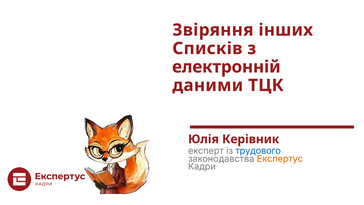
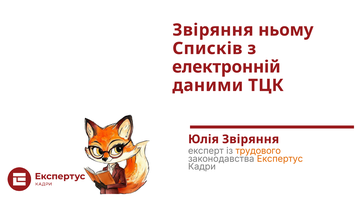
інших: інших -> ньому (286, 30)
Юлія Керівник: Керівник -> Звіряння (251, 139)
трудового colour: blue -> orange (258, 151)
